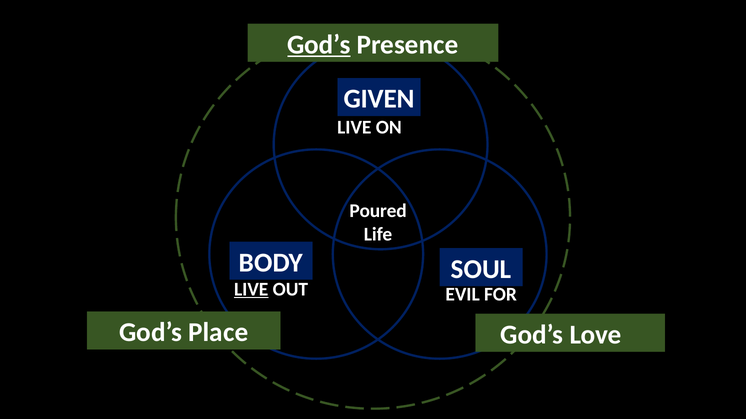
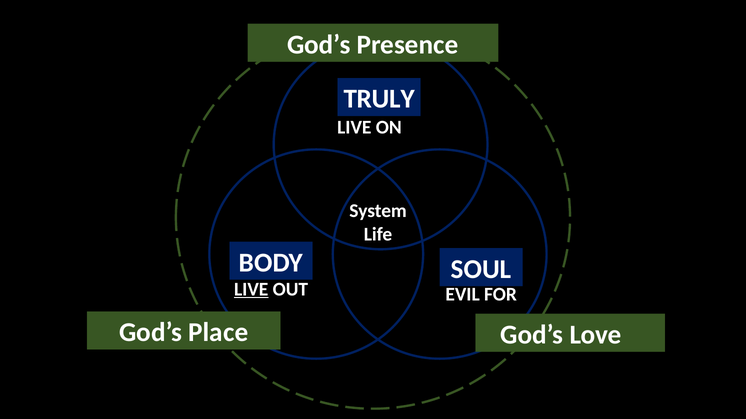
God’s underline: present -> none (319, 45)
GIVEN: GIVEN -> TRULY (379, 99)
Poured: Poured -> System (378, 211)
